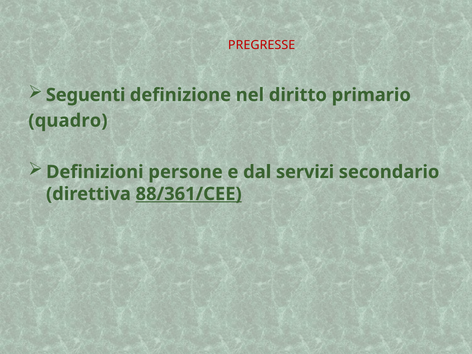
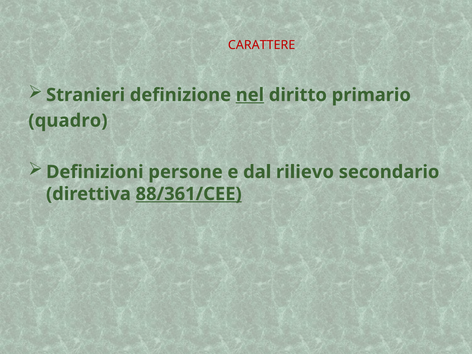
PREGRESSE: PREGRESSE -> CARATTERE (262, 45)
Seguenti: Seguenti -> Stranieri (86, 95)
nel underline: none -> present (250, 95)
servizi: servizi -> rilievo (305, 172)
